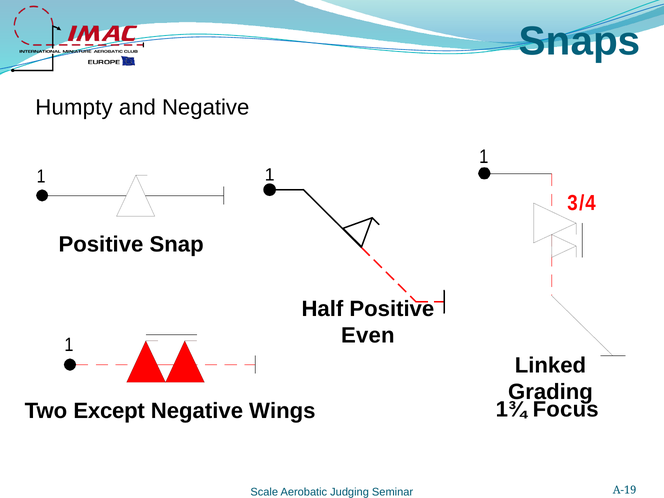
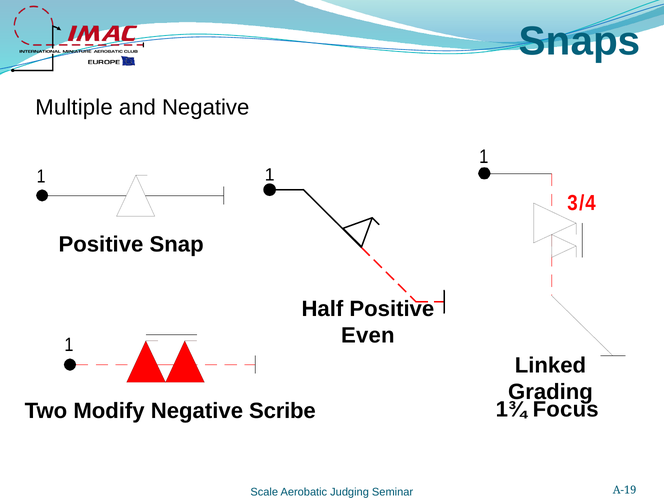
Humpty: Humpty -> Multiple (74, 107)
Except: Except -> Modify (109, 411)
Wings: Wings -> Scribe (282, 411)
